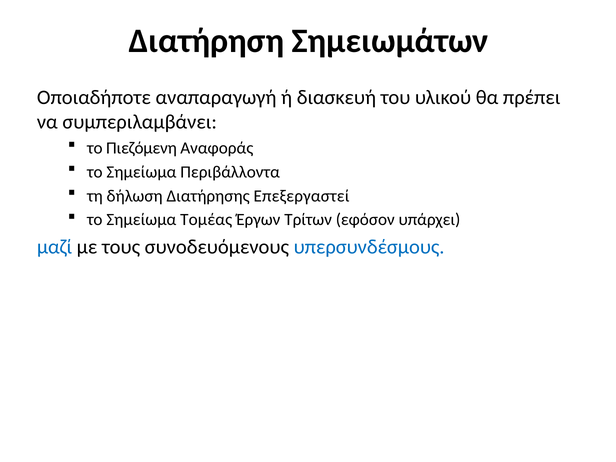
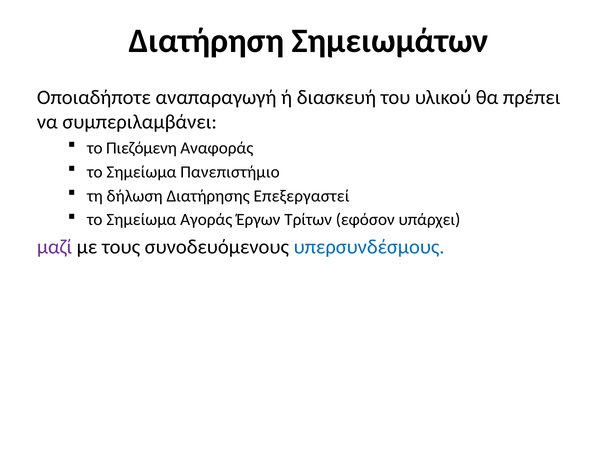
Περιβάλλοντα: Περιβάλλοντα -> Πανεπιστήμιο (230, 172)
Τομέας: Τομέας -> Αγοράς (206, 220)
μαζί colour: blue -> purple (55, 247)
